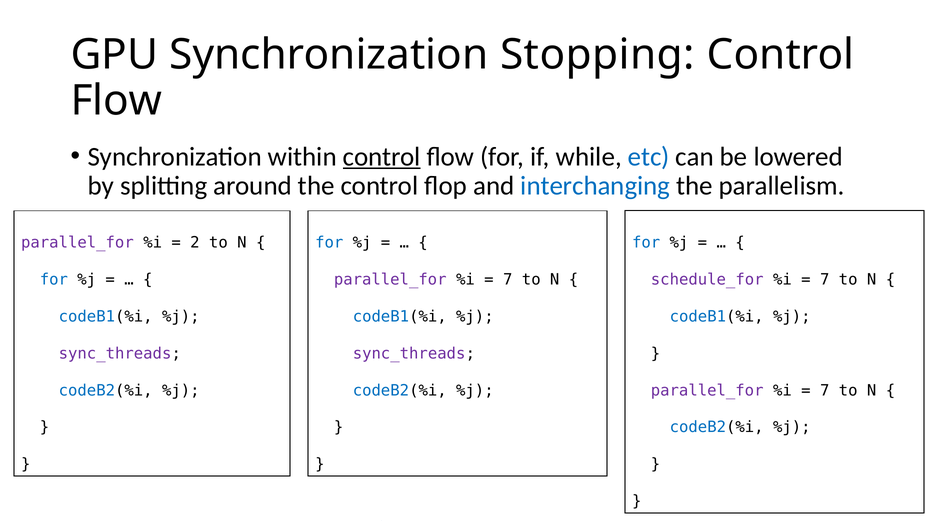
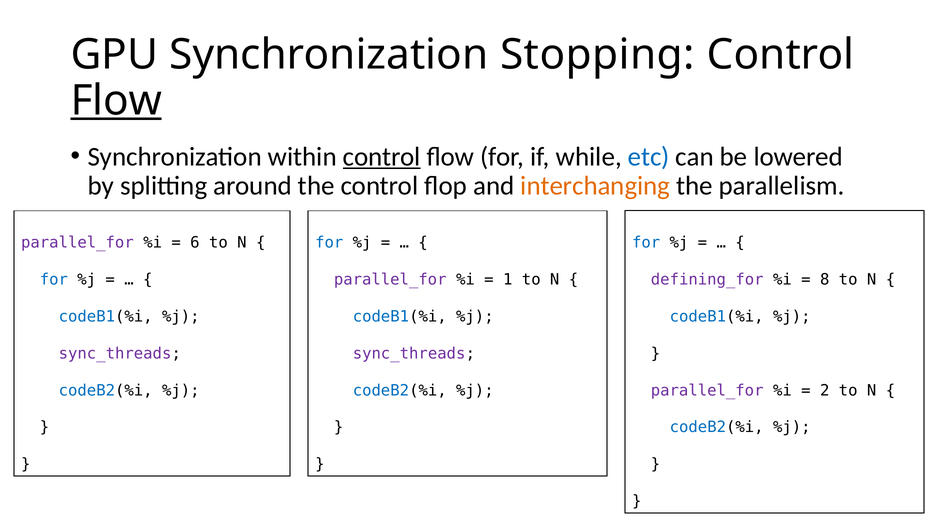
Flow underline: none -> present (116, 101)
interchanging colour: blue -> orange (595, 186)
2: 2 -> 6 (195, 243)
7: 7 -> 1 (508, 280)
schedule_for: schedule_for -> defining_for (707, 280)
7: 7 -> 8 (825, 280)
7: 7 -> 2 (825, 390)
